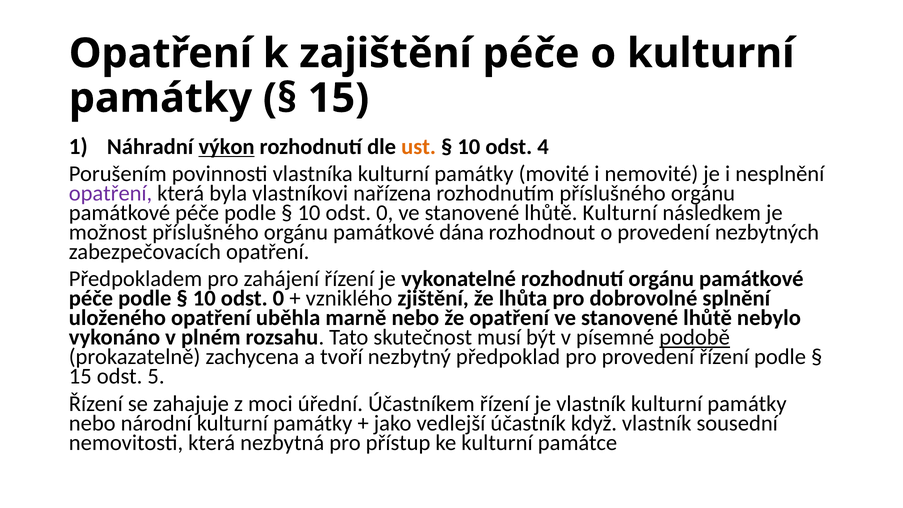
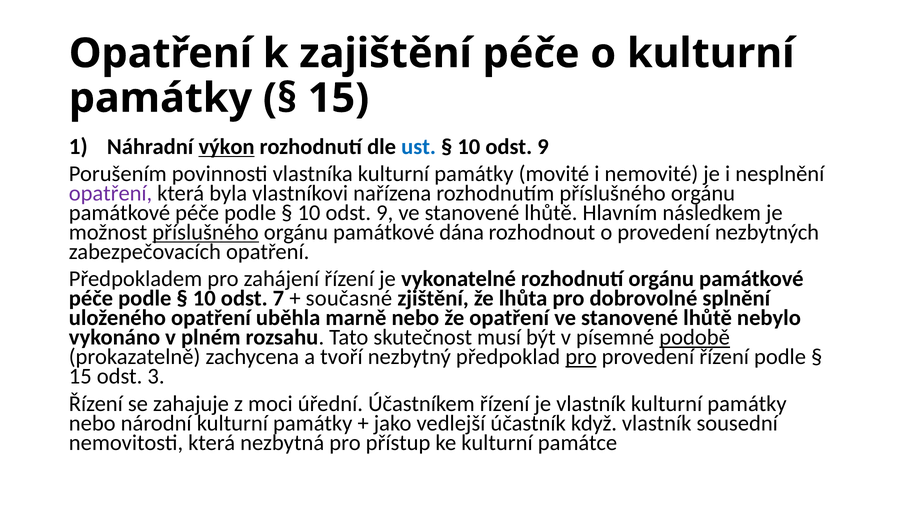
ust colour: orange -> blue (419, 147)
4: 4 -> 9 (543, 147)
0: 0 -> 9 (385, 213)
lhůtě Kulturní: Kulturní -> Hlavním (620, 213)
příslušného underline: none -> present (206, 232)
0: 0 -> 7 (278, 298)
vzniklého: vzniklého -> současné (349, 298)
pro underline: none -> present (581, 357)
5: 5 -> 3 (156, 376)
